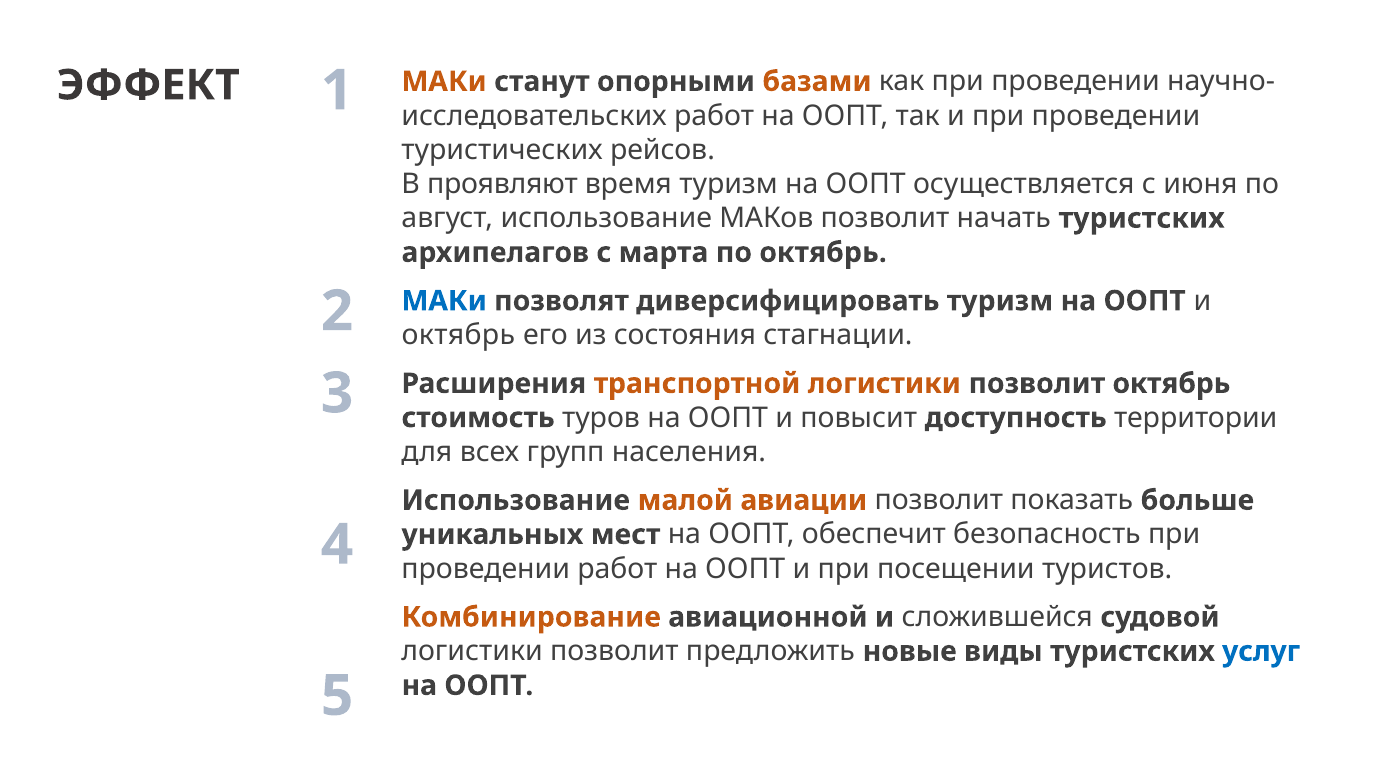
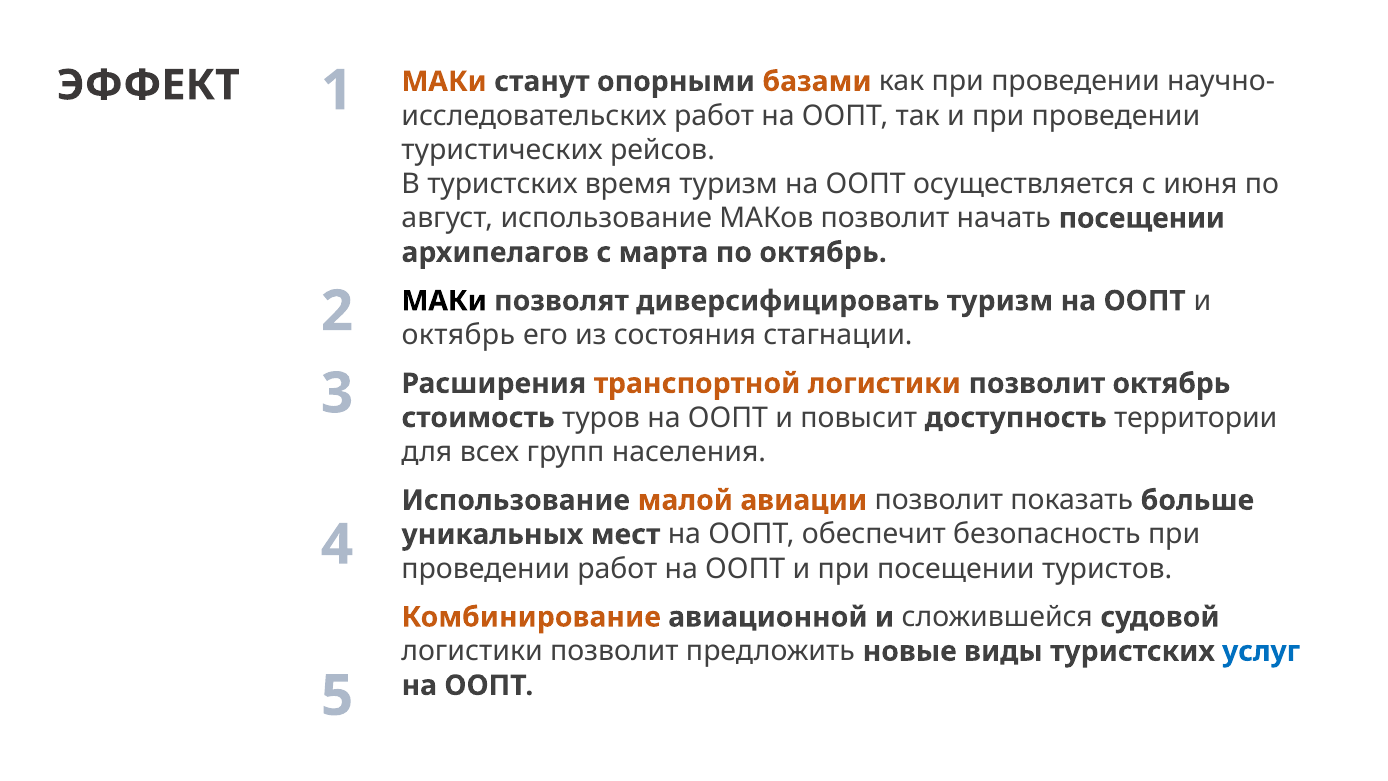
В проявляют: проявляют -> туристских (502, 184)
начать туристских: туристских -> посещении (1142, 218)
МАКи colour: blue -> black (444, 301)
